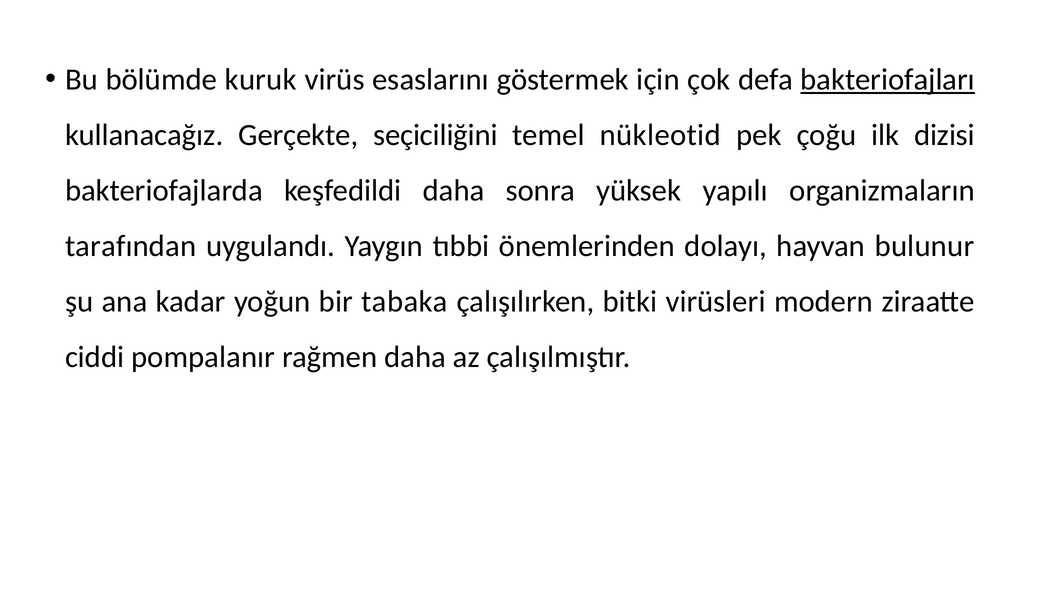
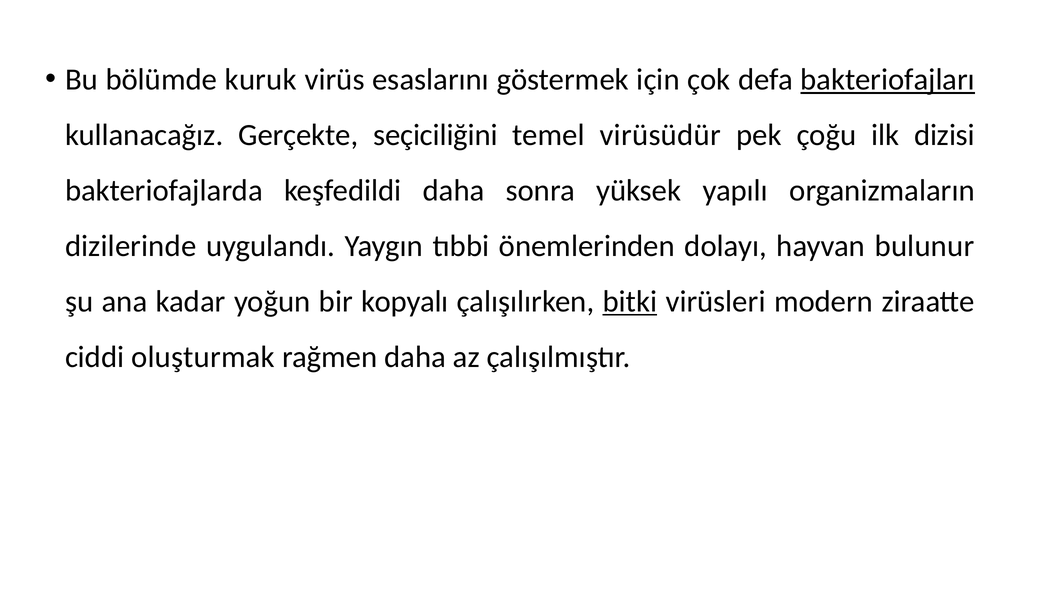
nükleotid: nükleotid -> virüsüdür (660, 135)
tarafından: tarafından -> dizilerinde (131, 246)
tabaka: tabaka -> kopyalı (405, 302)
bitki underline: none -> present (630, 302)
pompalanır: pompalanır -> oluşturmak (203, 357)
